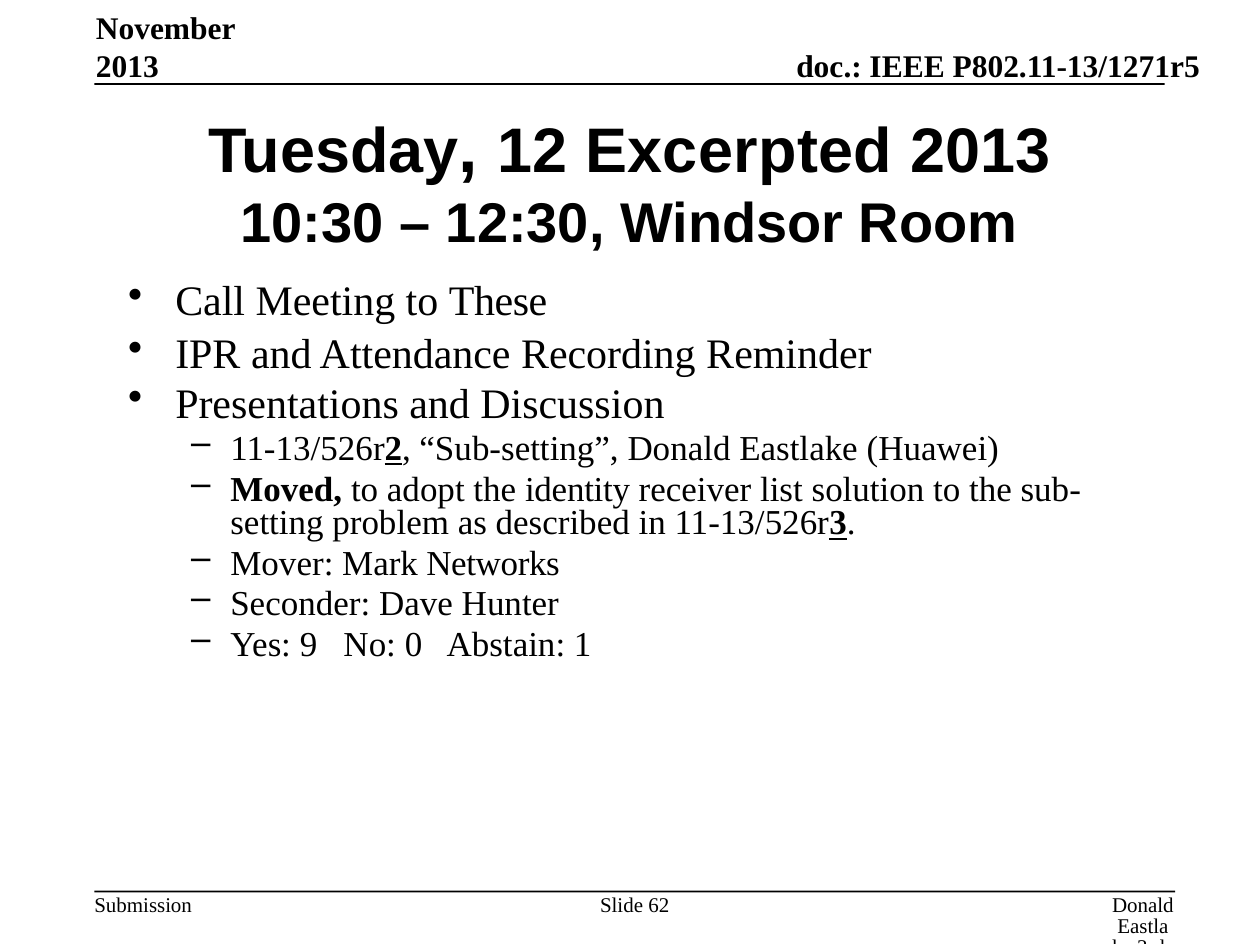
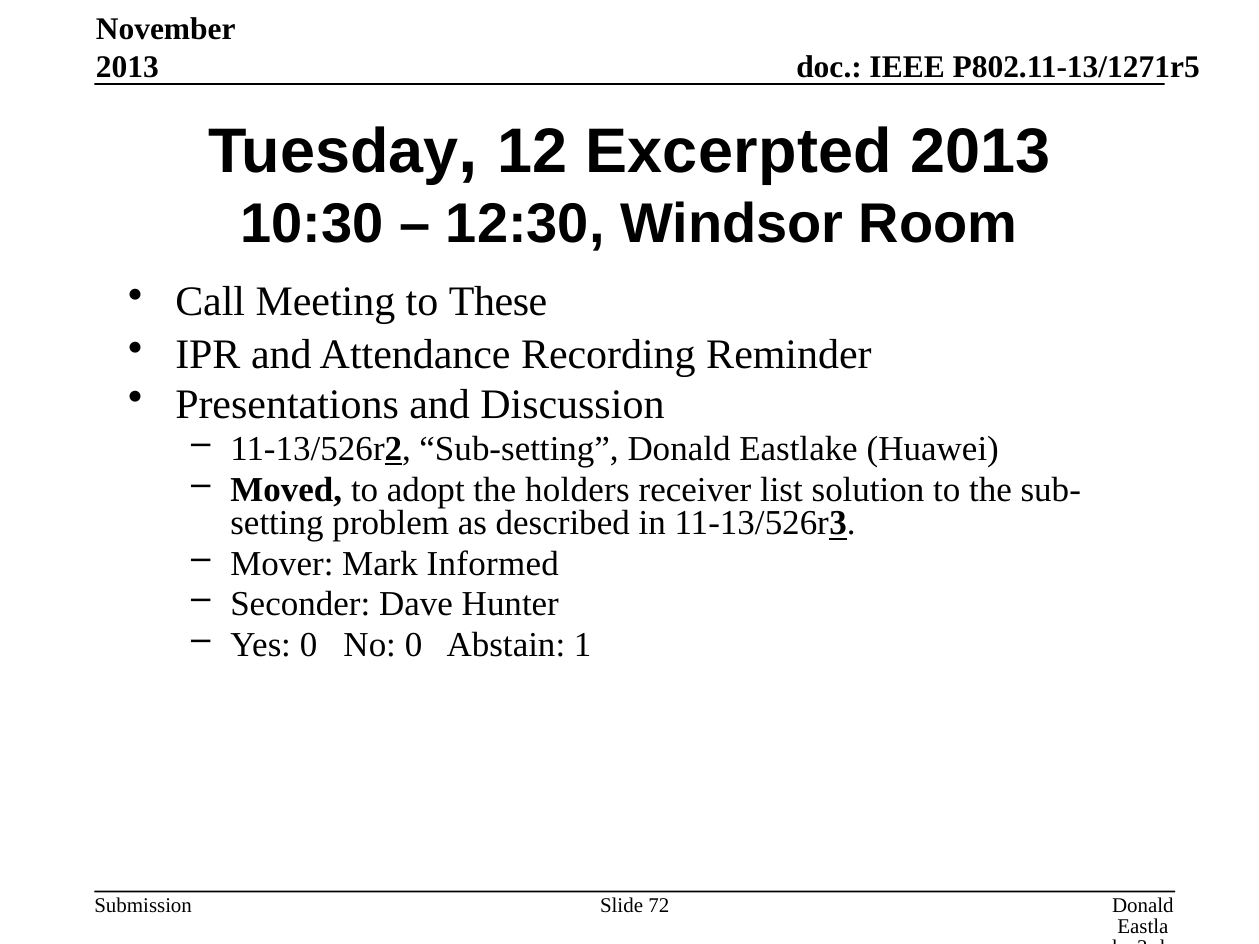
identity: identity -> holders (577, 490)
Networks: Networks -> Informed (493, 564)
Yes 9: 9 -> 0 (309, 645)
62: 62 -> 72 (659, 906)
